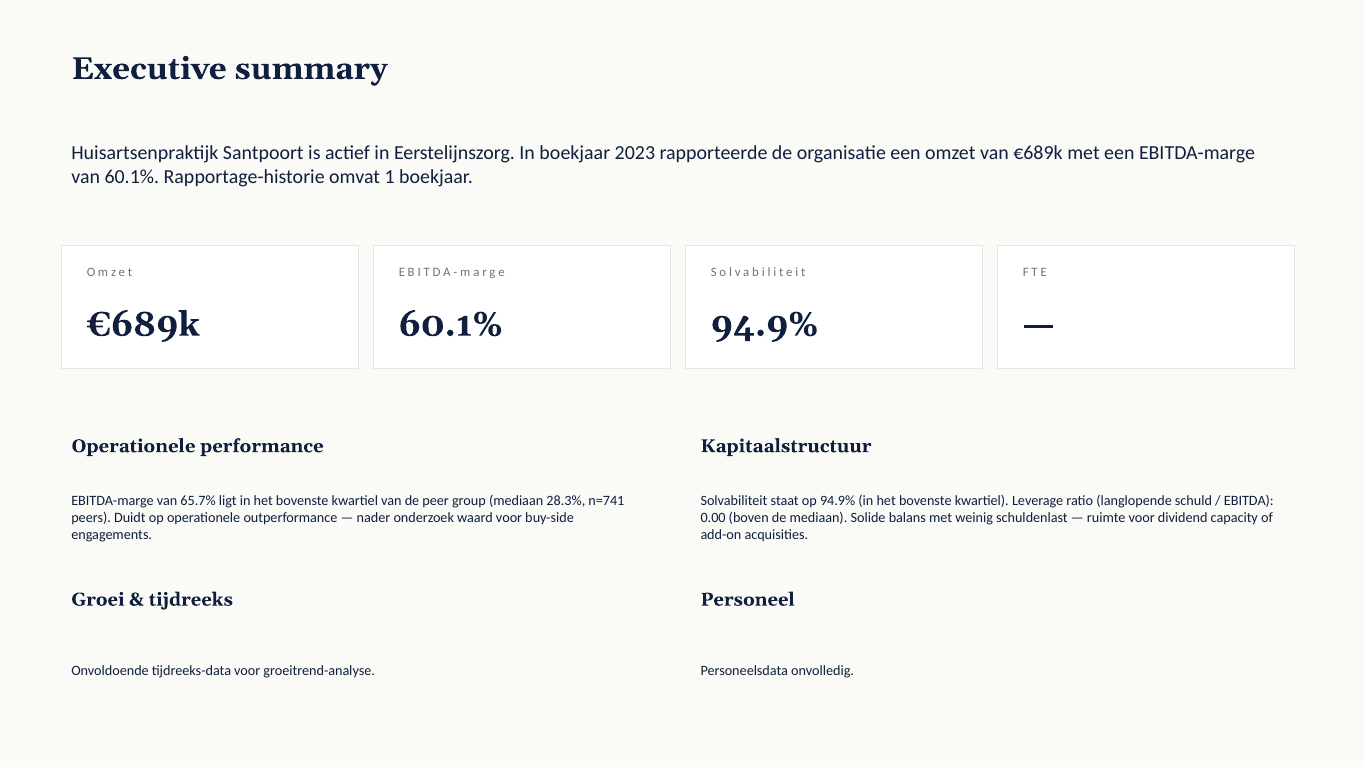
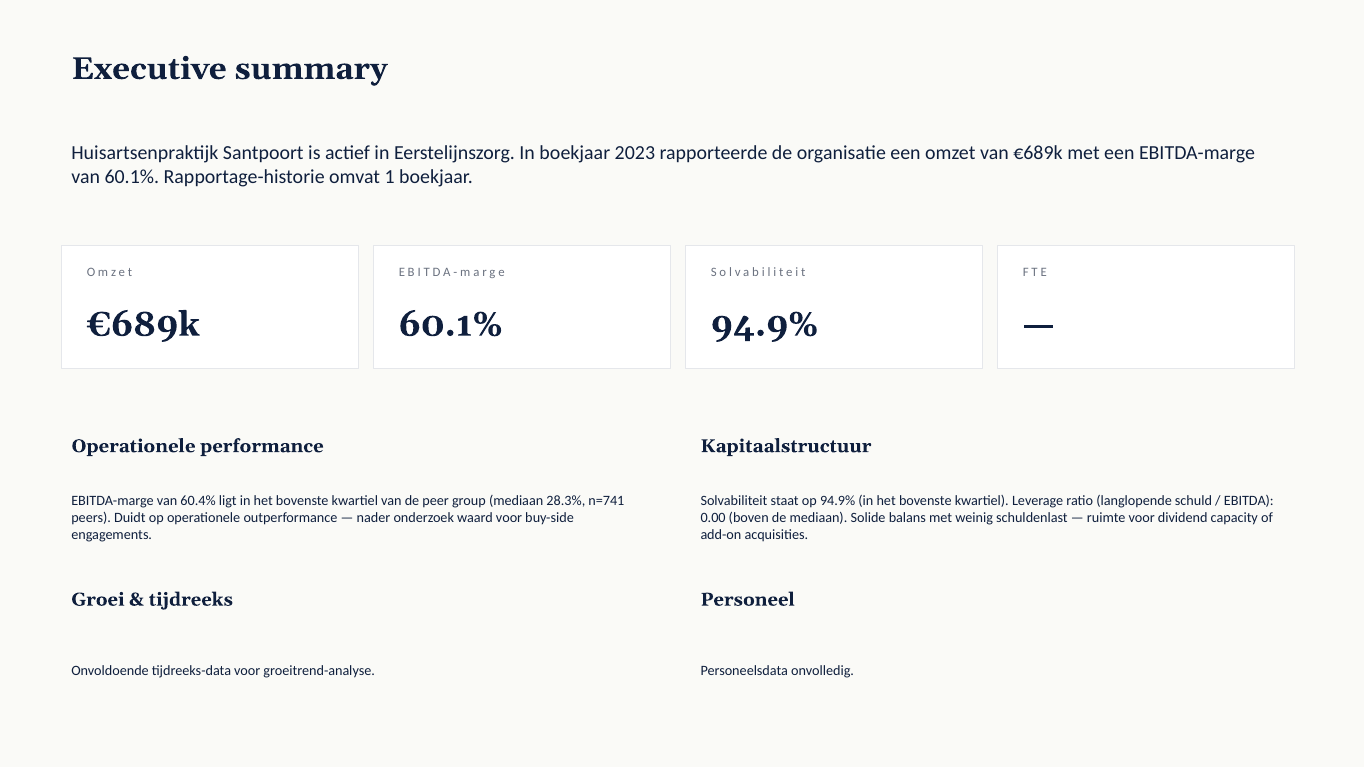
65.7%: 65.7% -> 60.4% (198, 500)
